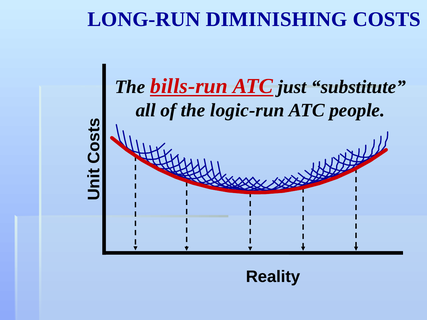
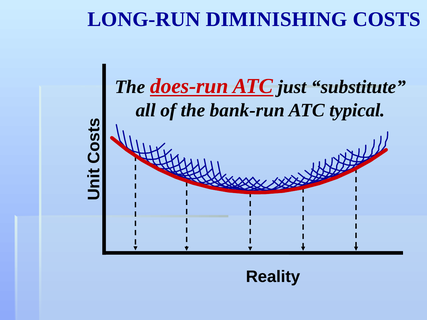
bills-run: bills-run -> does-run (189, 86)
logic-run: logic-run -> bank-run (247, 110)
people: people -> typical (357, 110)
